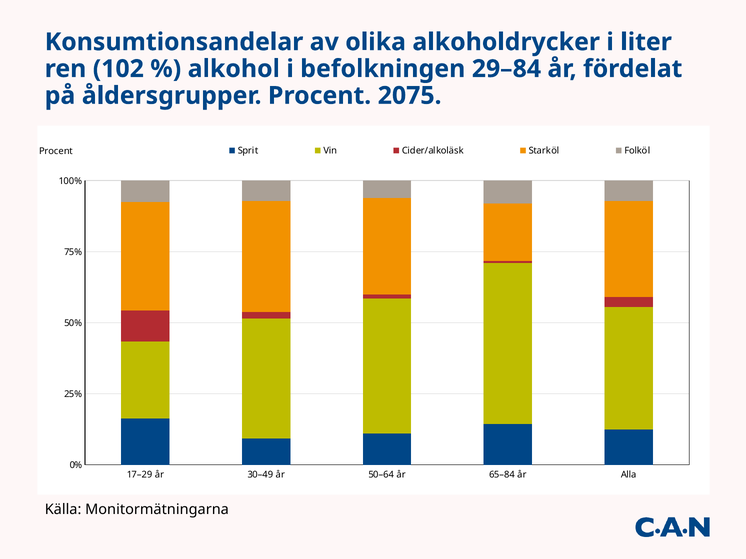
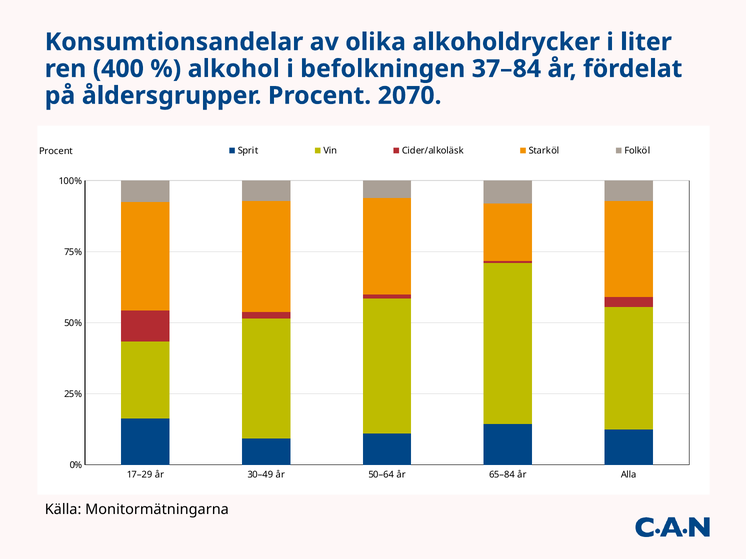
102: 102 -> 400 (118, 69)
29–84: 29–84 -> 37–84 (506, 69)
2075: 2075 -> 2070 (410, 96)
